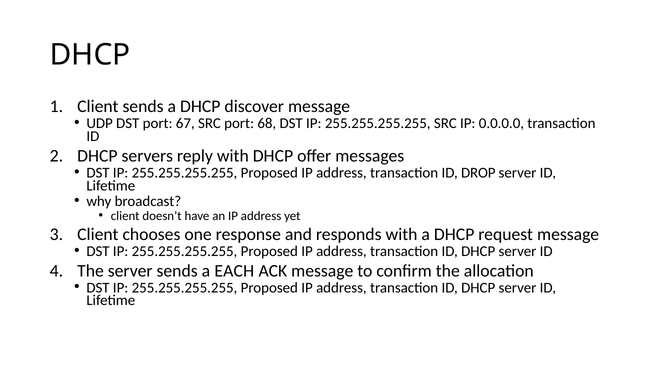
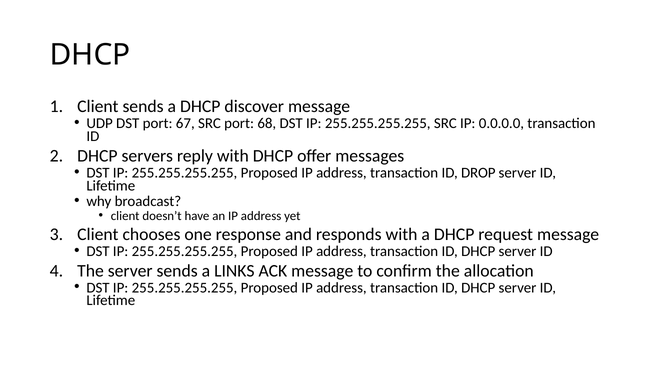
EACH: EACH -> LINKS (234, 270)
